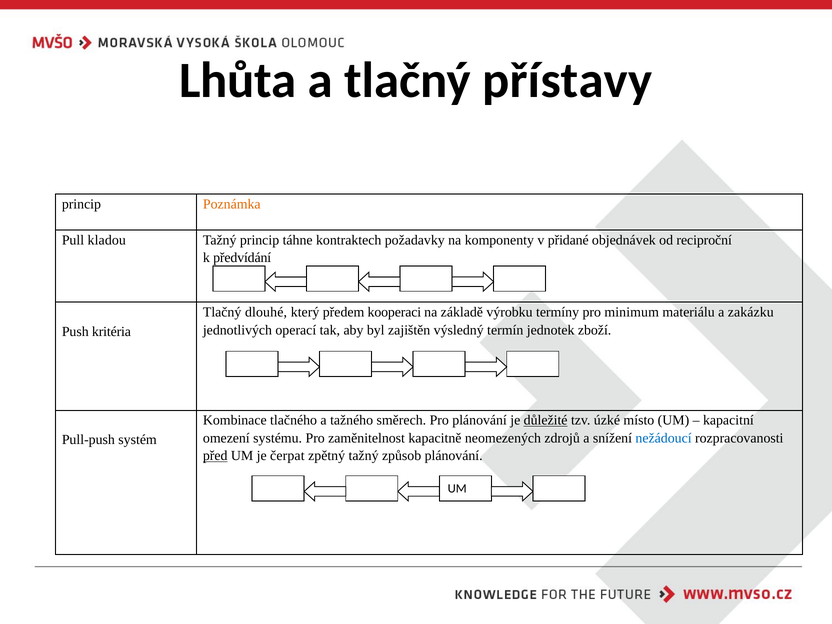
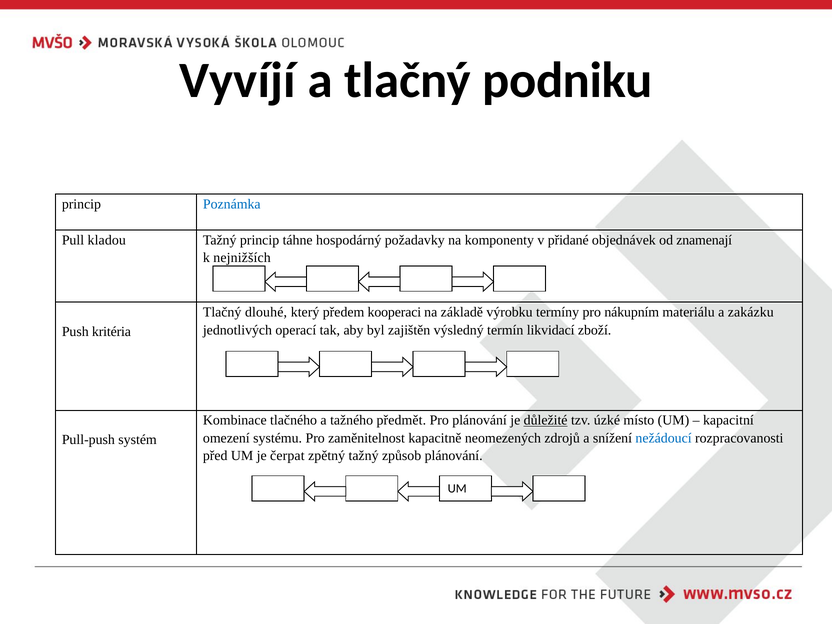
Lhůta: Lhůta -> Vyvíjí (237, 81)
přístavy: přístavy -> podniku (568, 81)
Poznámka colour: orange -> blue (232, 204)
kontraktech: kontraktech -> hospodárný (349, 240)
reciproční: reciproční -> znamenají (704, 240)
předvídání: předvídání -> nejnižších (242, 258)
minimum: minimum -> nákupním (632, 312)
jednotek: jednotek -> likvidací (551, 330)
směrech: směrech -> předmět (401, 420)
před underline: present -> none (215, 456)
